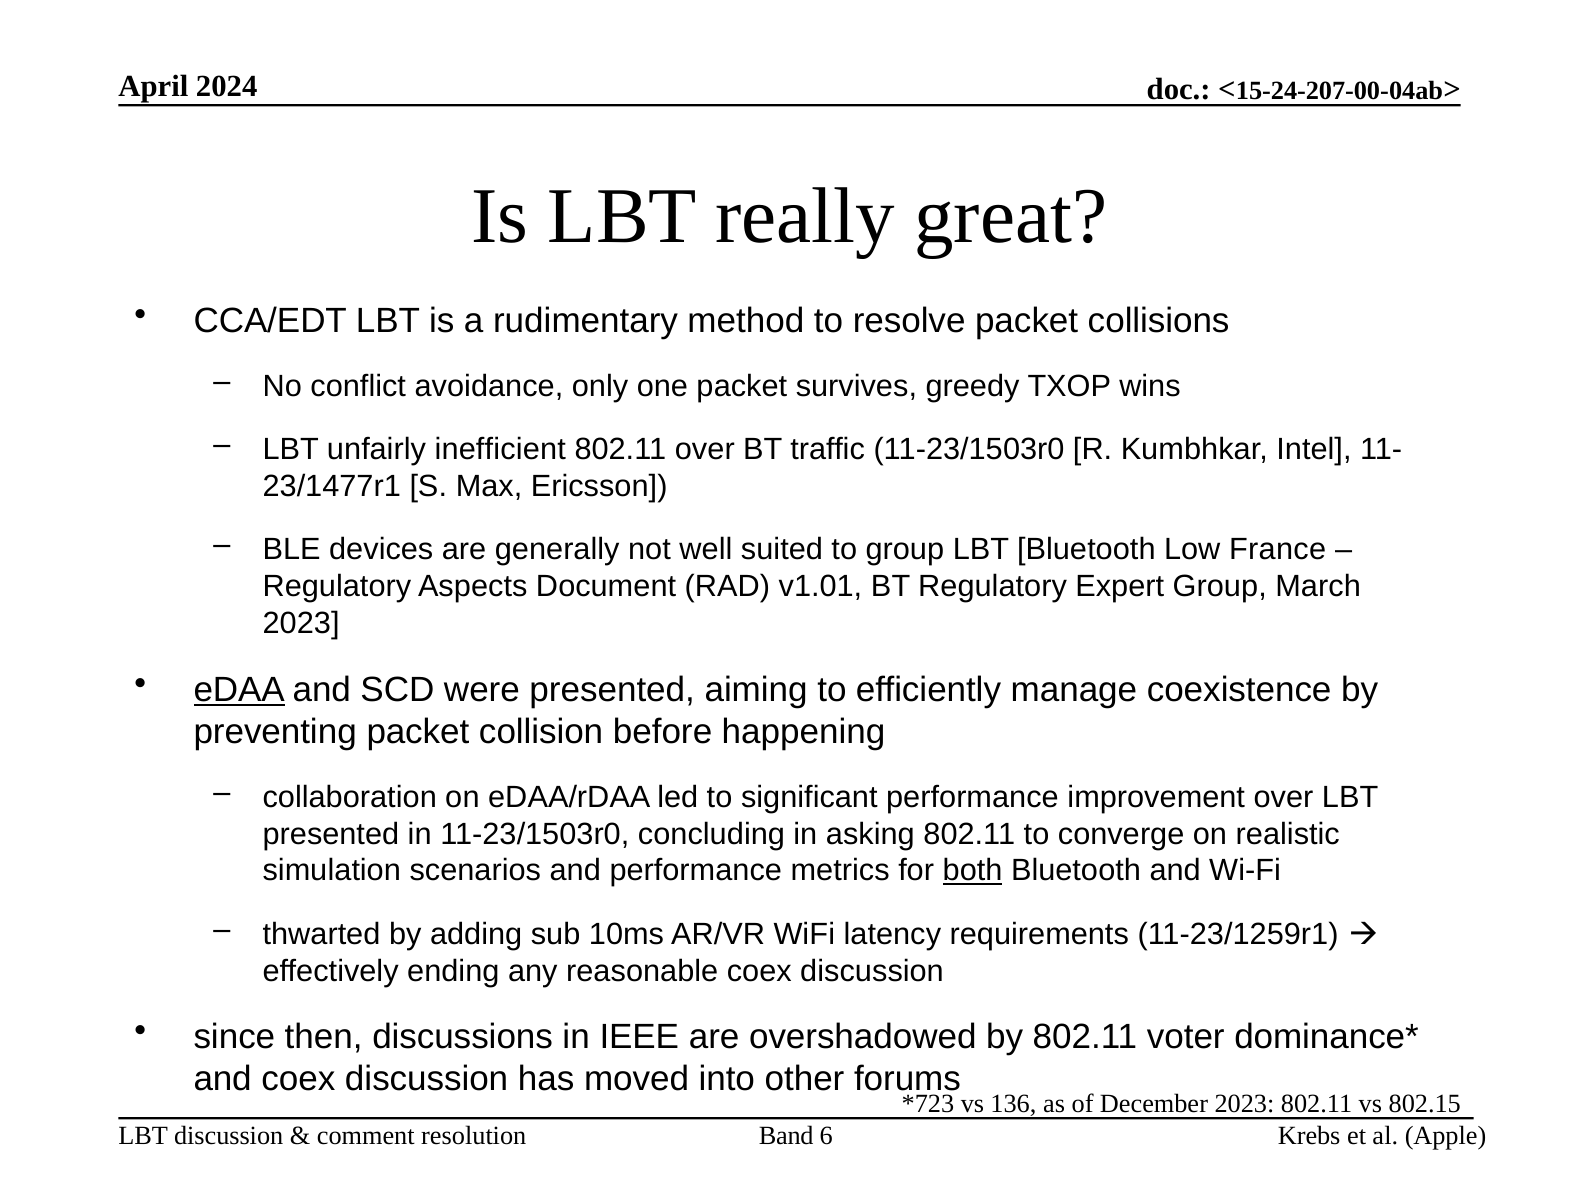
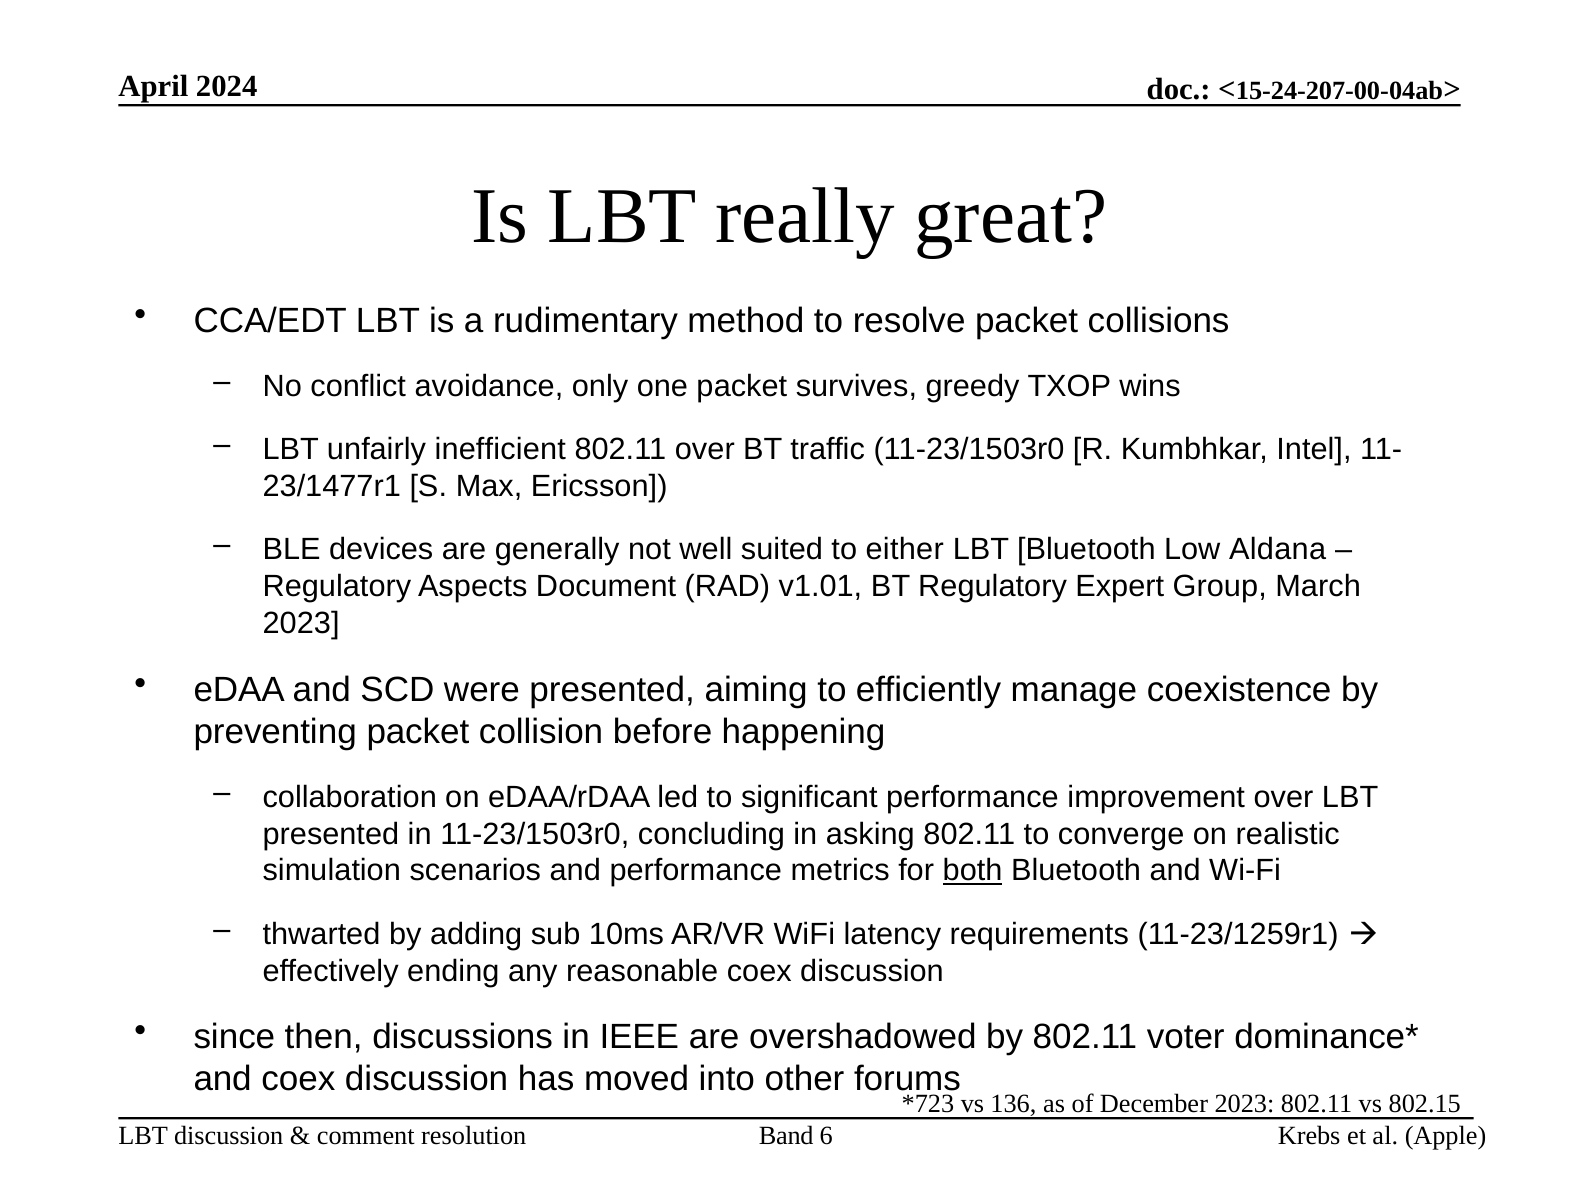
to group: group -> either (905, 550)
France: France -> Aldana (1278, 550)
eDAA underline: present -> none (239, 690)
